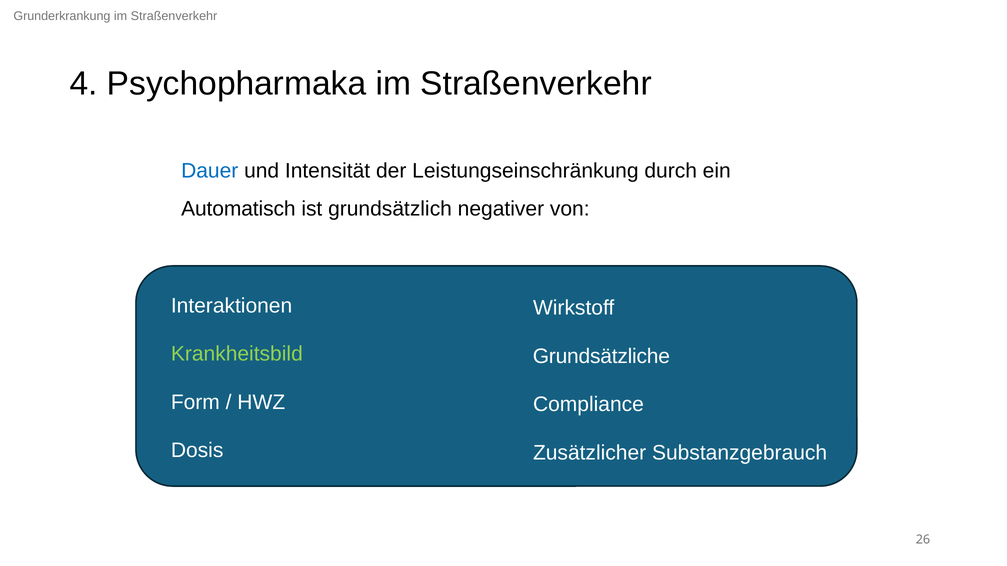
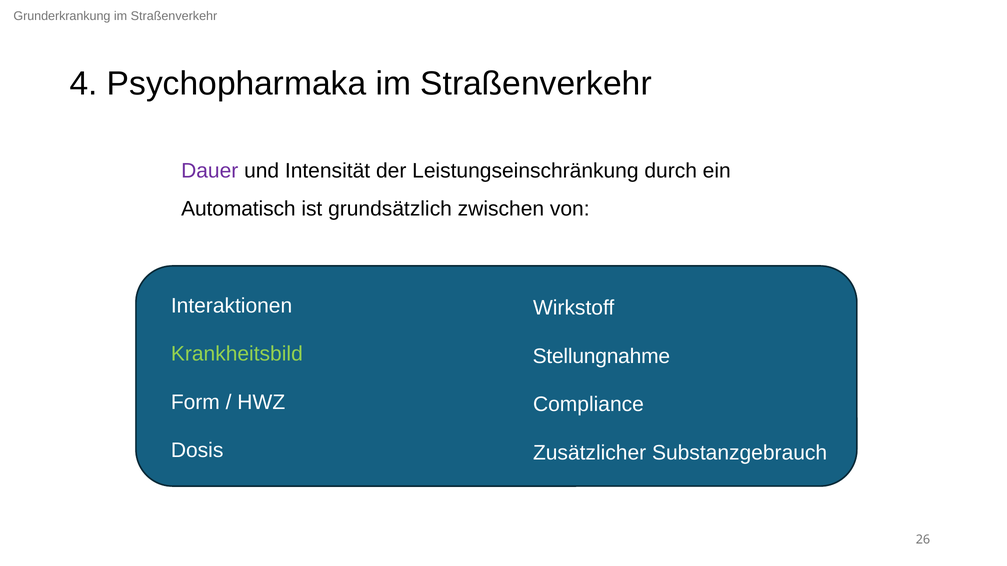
Dauer colour: blue -> purple (210, 171)
negativer: negativer -> zwischen (501, 209)
Grundsätzliche: Grundsätzliche -> Stellungnahme (601, 356)
